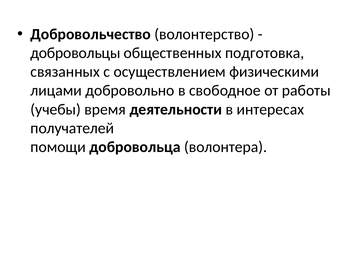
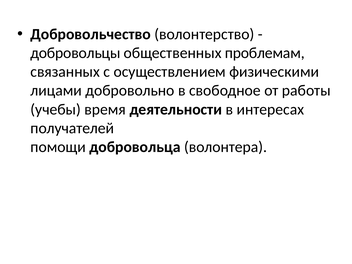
подготовка: подготовка -> проблемам (265, 53)
